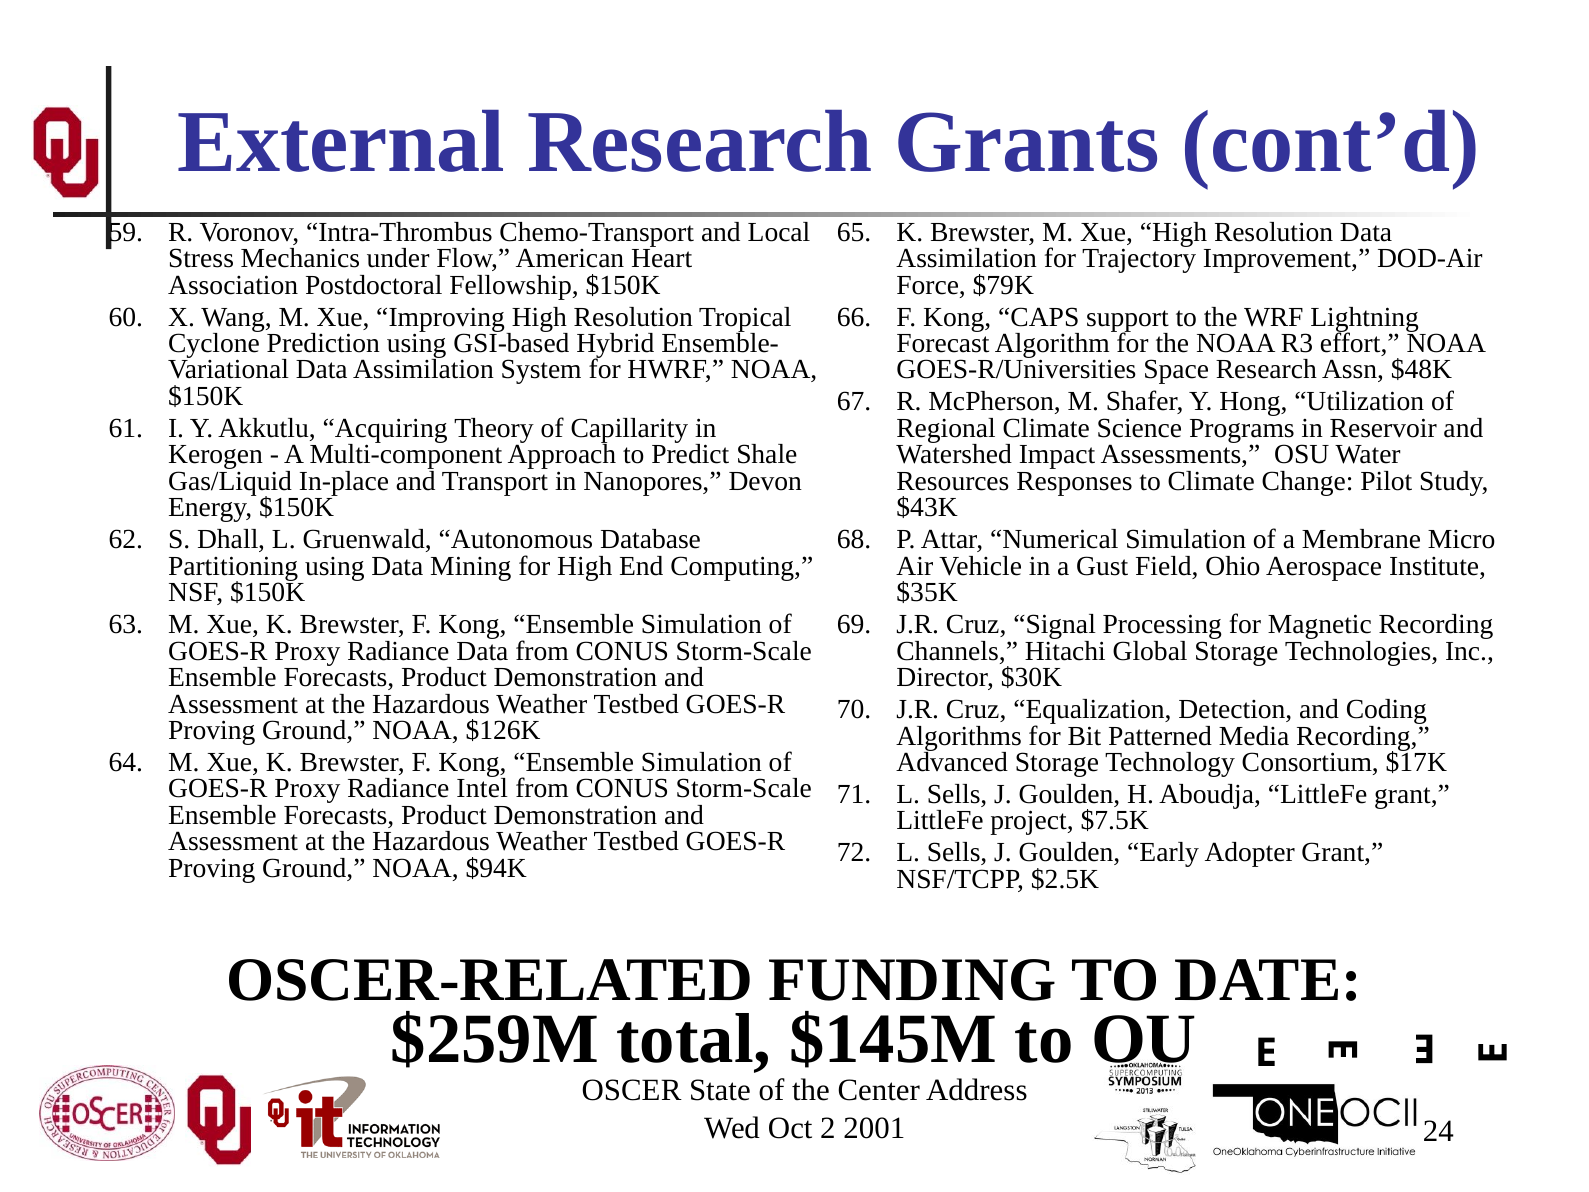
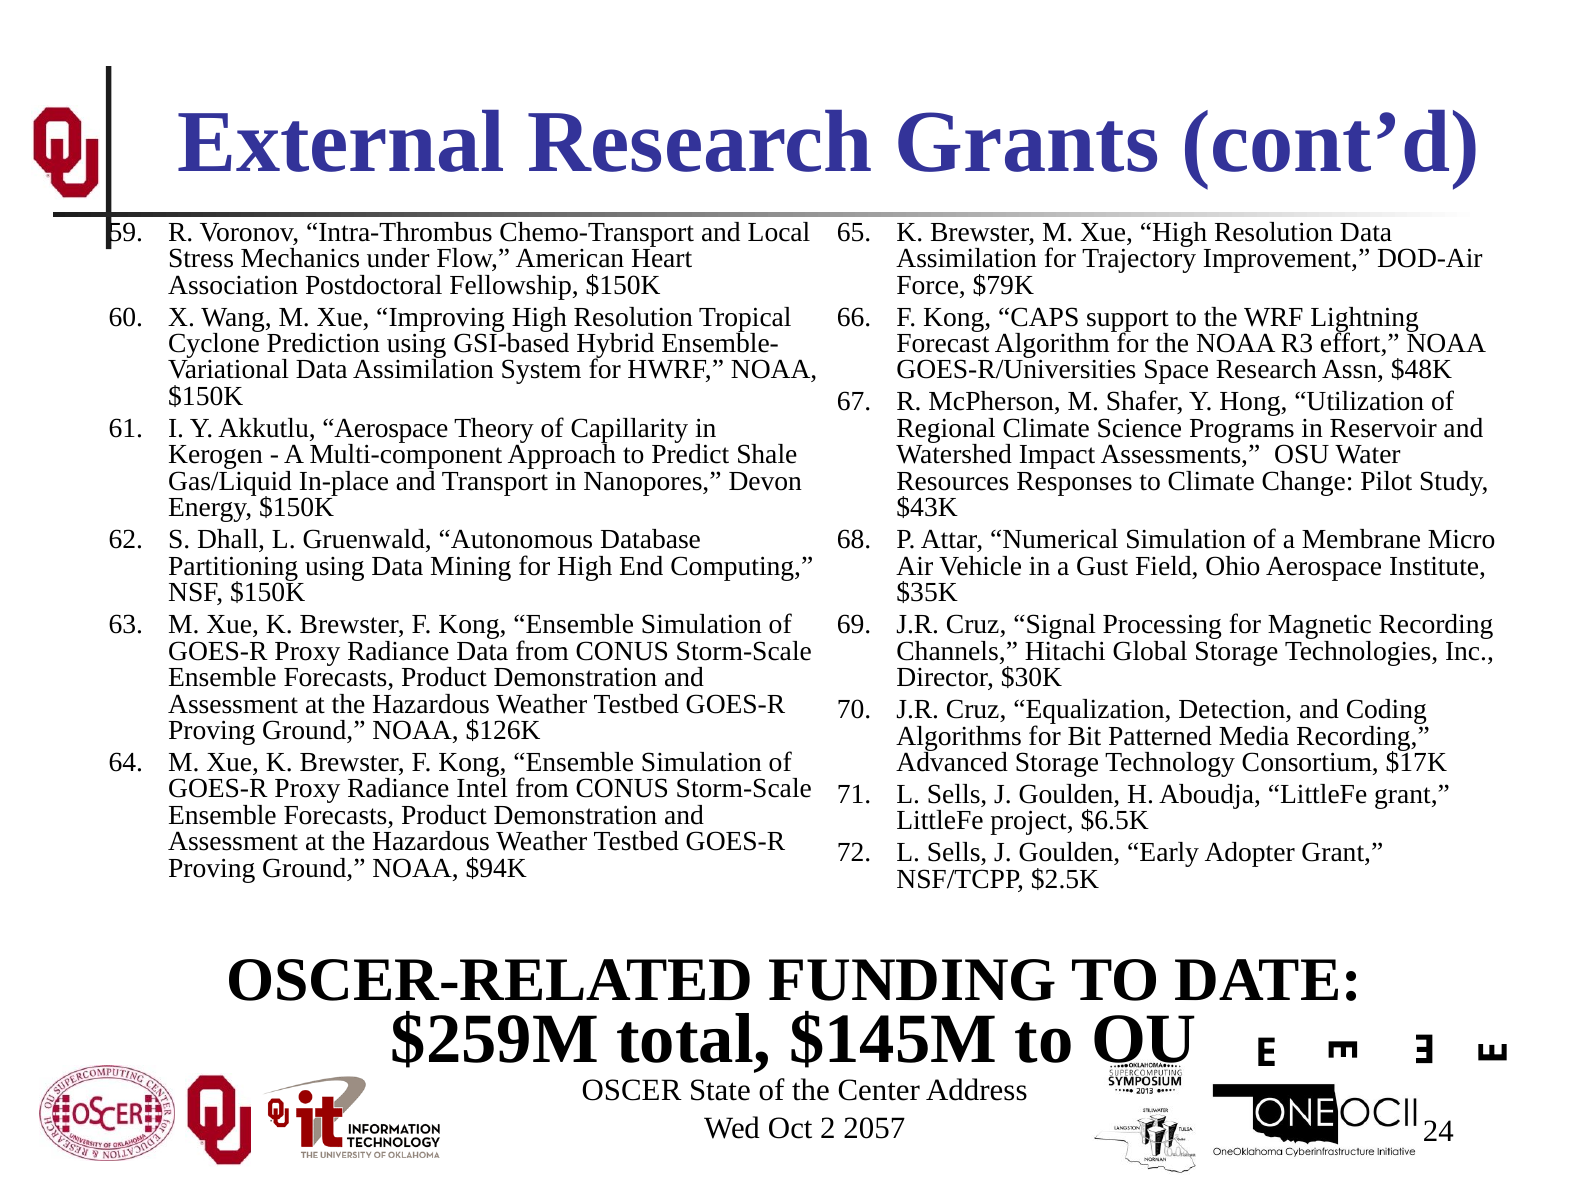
Akkutlu Acquiring: Acquiring -> Aerospace (385, 428)
$7.5K: $7.5K -> $6.5K (1115, 821)
2001: 2001 -> 2057 (874, 1128)
